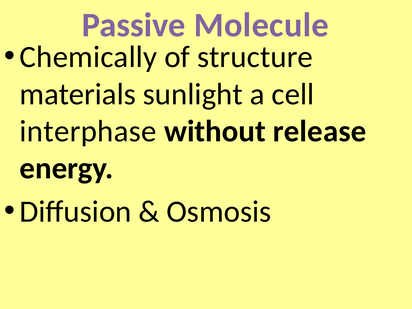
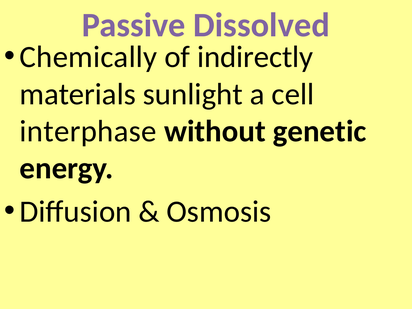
Molecule: Molecule -> Dissolved (261, 25)
structure: structure -> indirectly (255, 57)
release: release -> genetic (320, 131)
